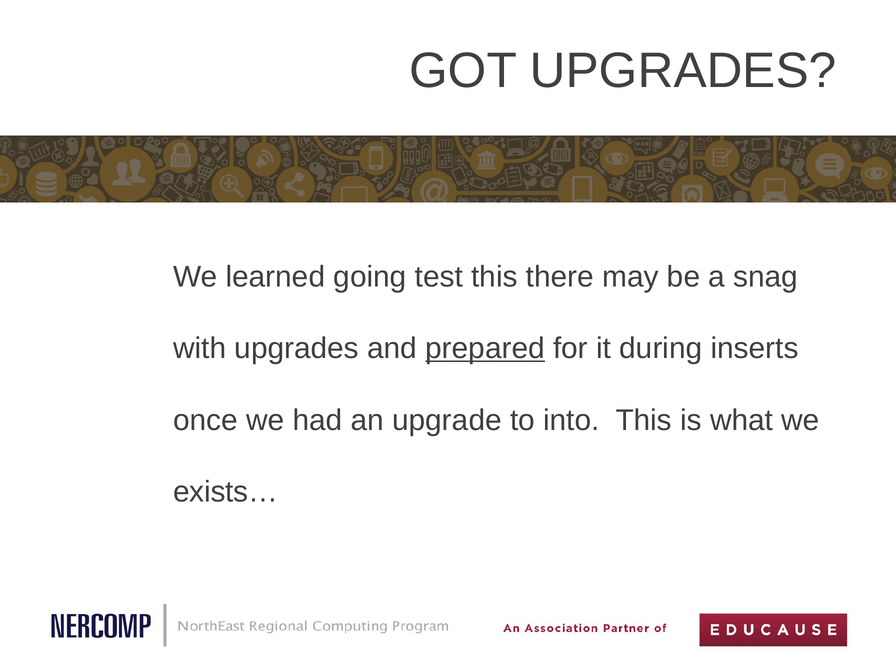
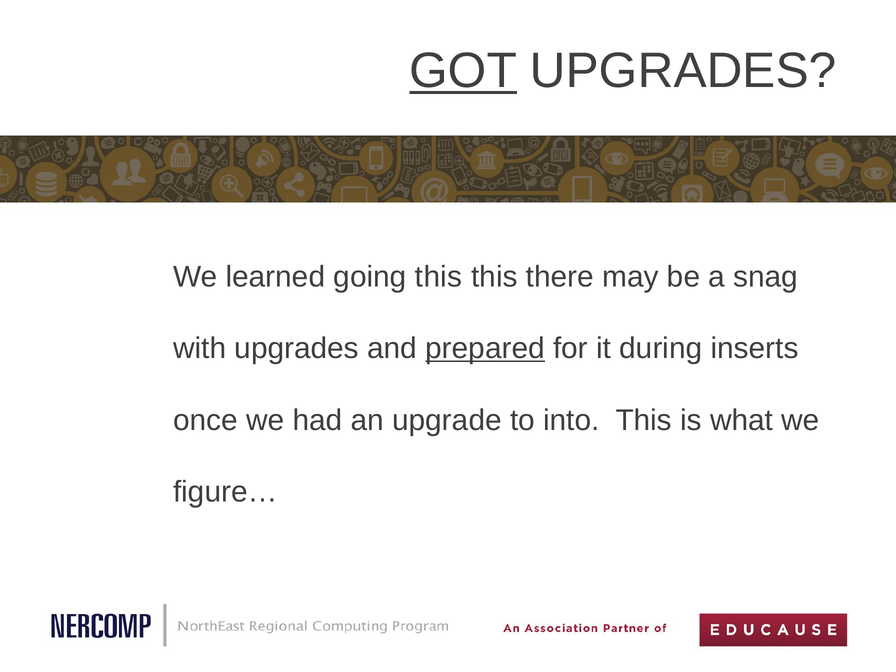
GOT underline: none -> present (463, 71)
going test: test -> this (439, 277)
exists…: exists… -> figure… (225, 492)
